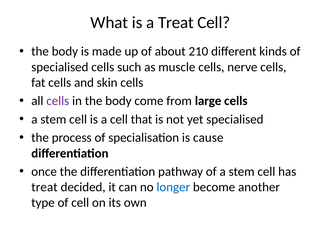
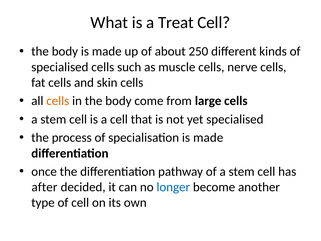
210: 210 -> 250 (198, 51)
cells colour: purple -> orange (58, 101)
specialisation is cause: cause -> made (208, 138)
treat: treat -> after (44, 187)
